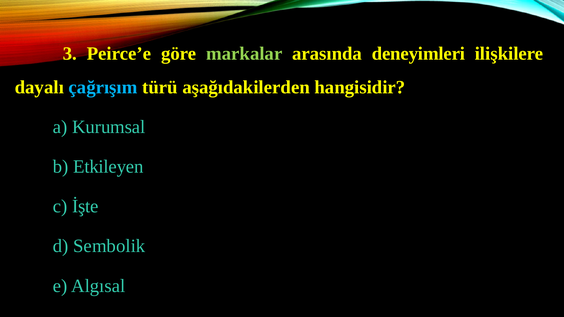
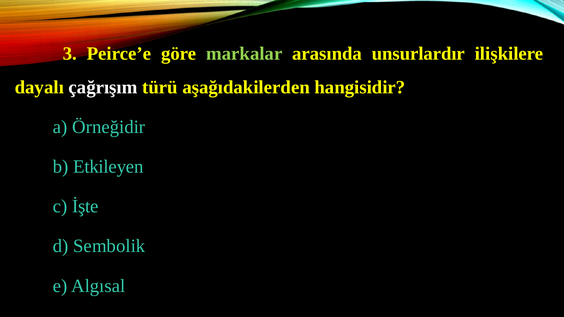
deneyimleri: deneyimleri -> unsurlardır (418, 54)
çağrışım colour: light blue -> white (103, 87)
Kurumsal: Kurumsal -> Örneğidir (109, 127)
